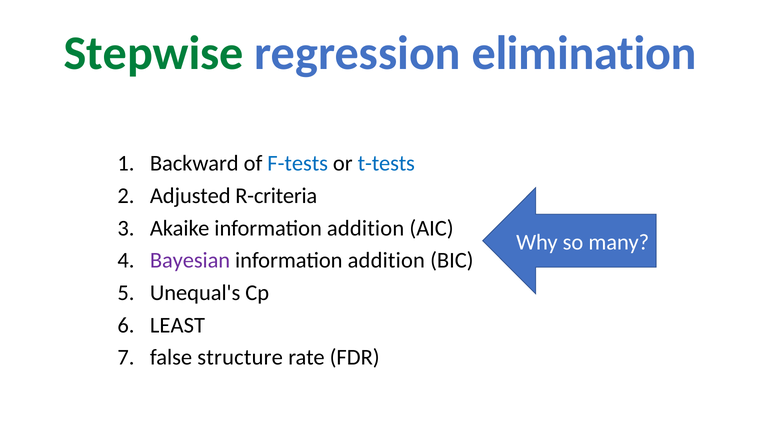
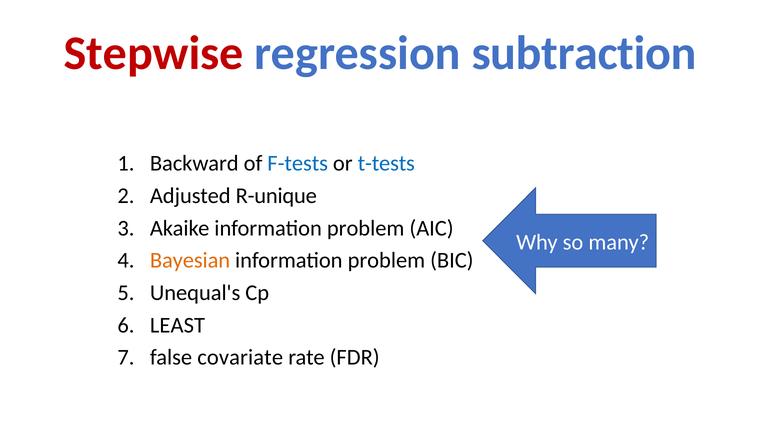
Stepwise colour: green -> red (154, 53)
elimination: elimination -> subtraction (584, 53)
R-criteria: R-criteria -> R-unique (276, 196)
Akaike information addition: addition -> problem (366, 228)
Bayesian colour: purple -> orange (190, 260)
addition: addition -> problem (386, 260)
structure: structure -> covariate (240, 357)
